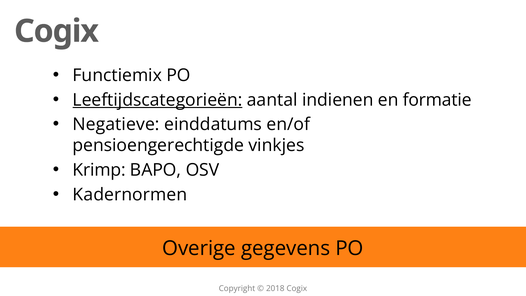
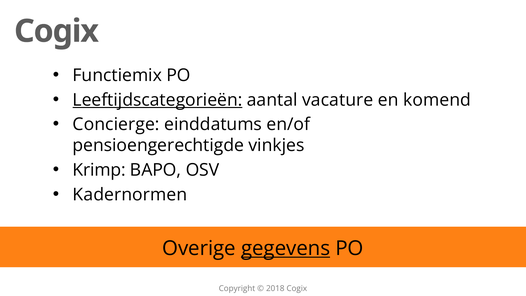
indienen: indienen -> vacature (338, 100)
formatie: formatie -> komend (437, 100)
Negatieve: Negatieve -> Concierge (116, 124)
gegevens underline: none -> present (286, 248)
